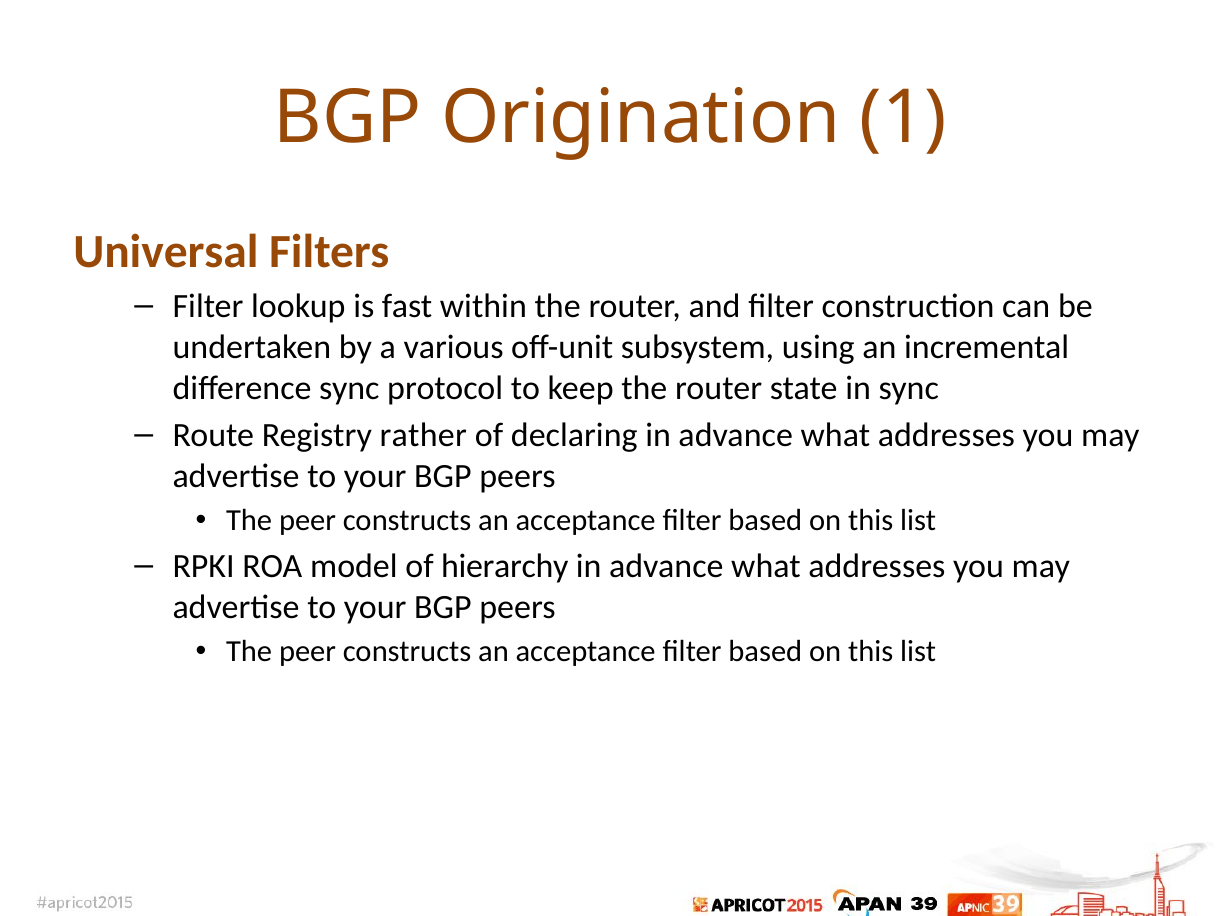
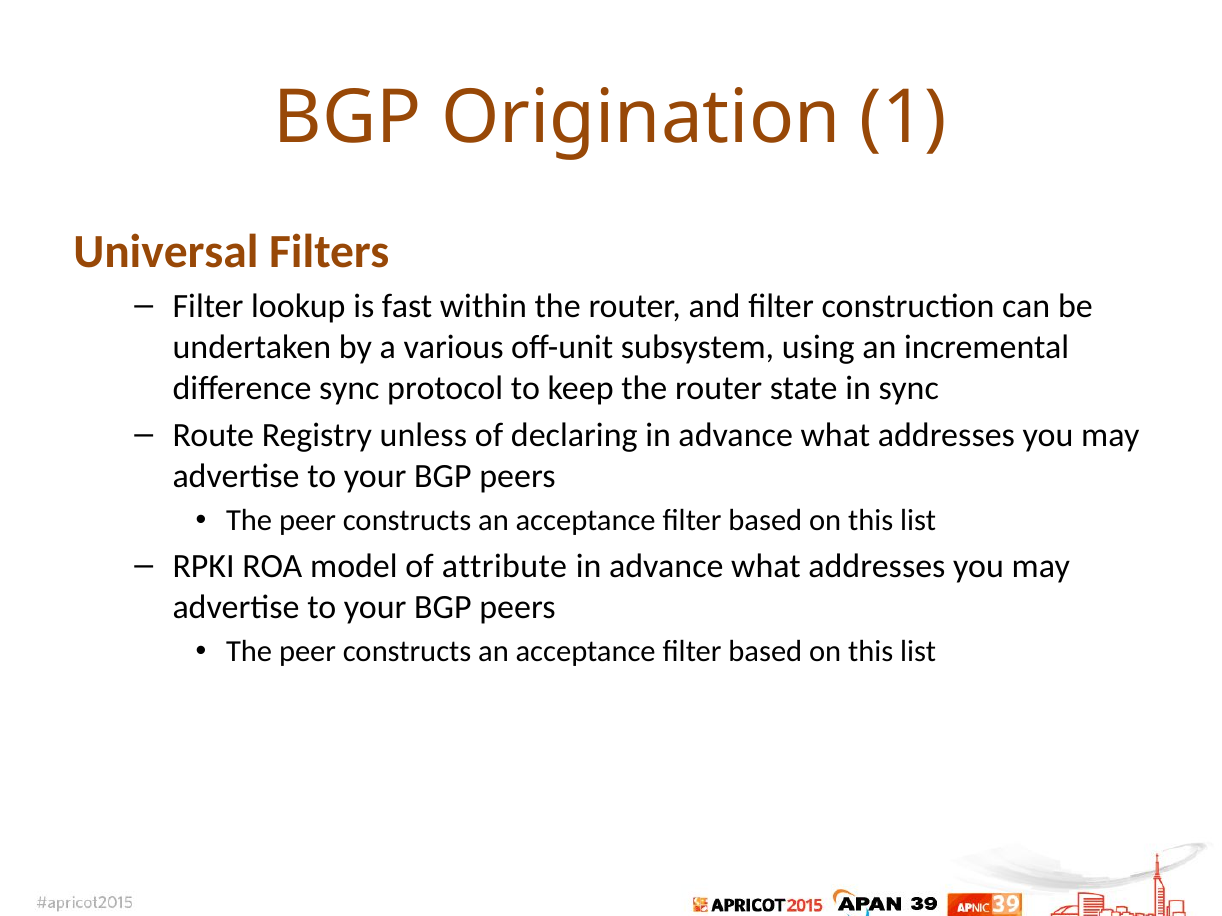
rather: rather -> unless (423, 436)
hierarchy: hierarchy -> attribute (504, 567)
